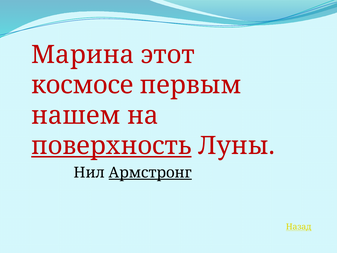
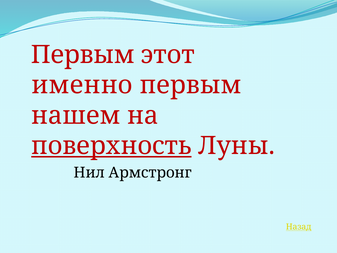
Марина: Марина -> Первым (83, 55)
космосе: космосе -> именно (82, 85)
Армстронг underline: present -> none (150, 173)
